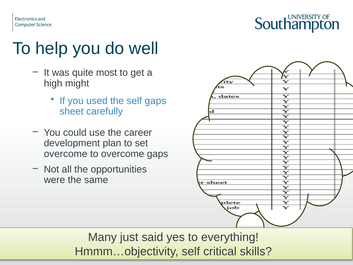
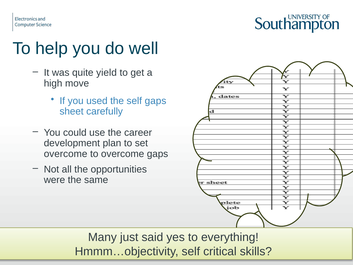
most: most -> yield (106, 73)
might: might -> move (77, 83)
